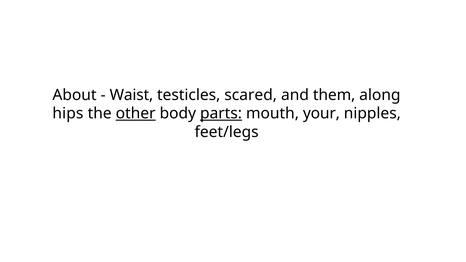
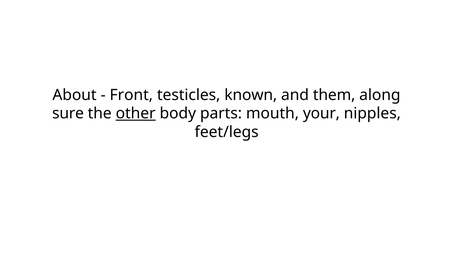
Waist: Waist -> Front (131, 95)
scared: scared -> known (251, 95)
hips: hips -> sure (68, 114)
parts underline: present -> none (221, 114)
